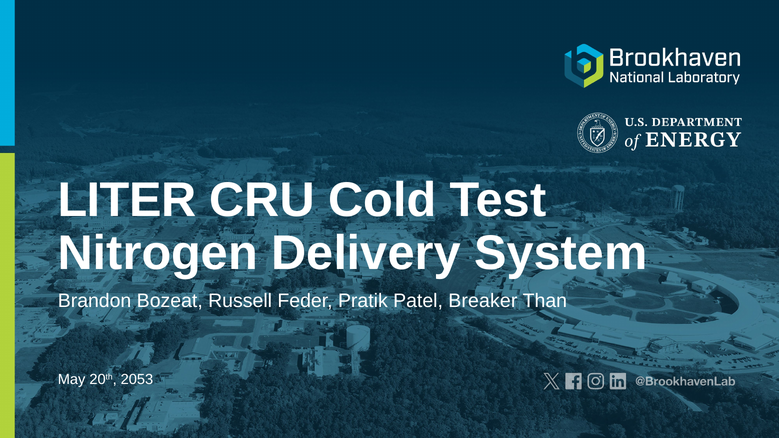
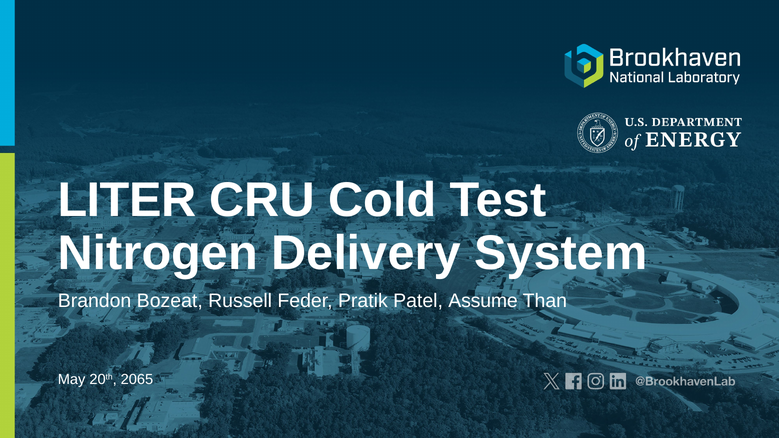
Breaker: Breaker -> Assume (483, 301)
2053: 2053 -> 2065 (137, 380)
